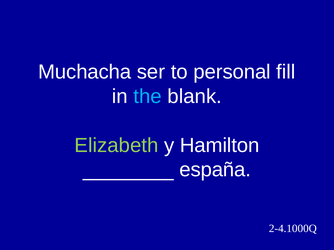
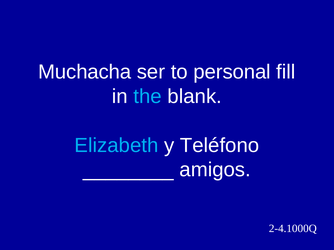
Elizabeth colour: light green -> light blue (116, 146)
Hamilton: Hamilton -> Teléfono (220, 146)
españa: españa -> amigos (215, 170)
